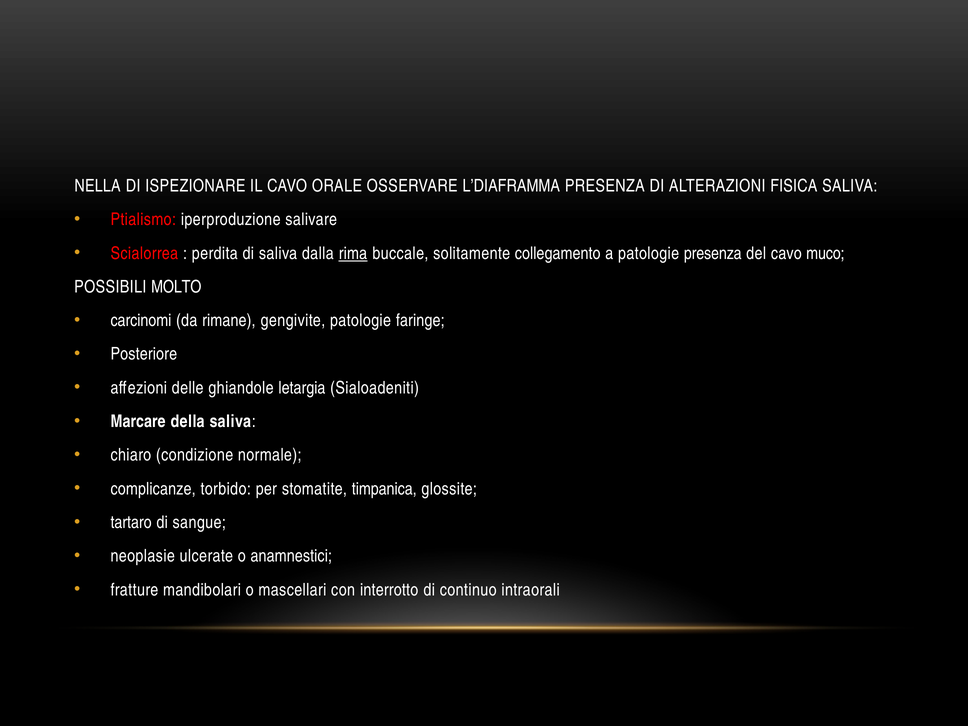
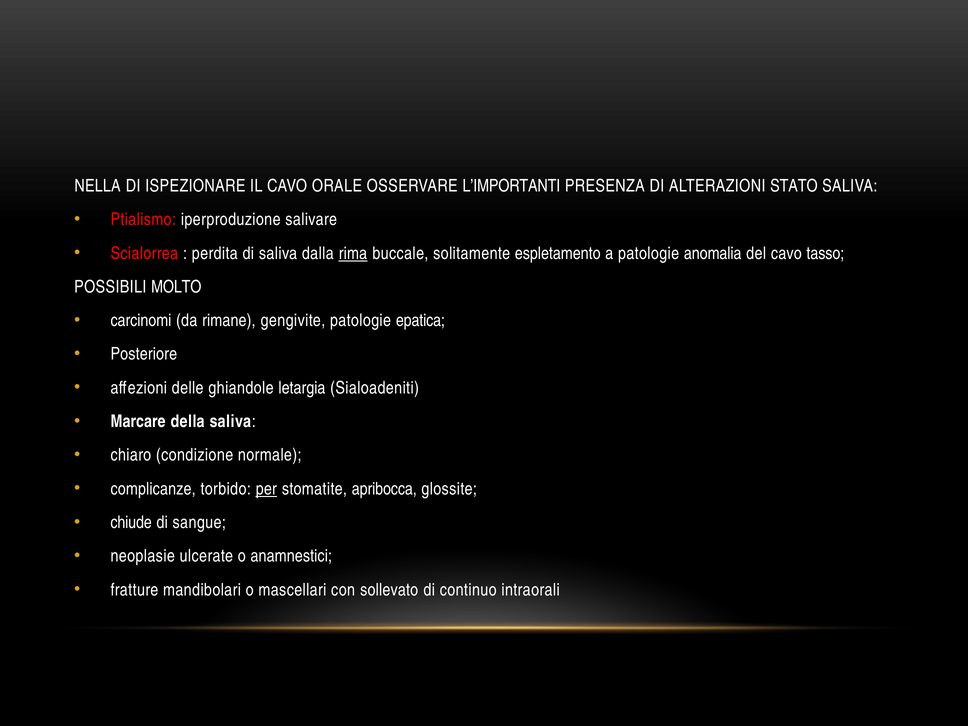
L’DIAFRAMMA: L’DIAFRAMMA -> L’IMPORTANTI (511, 186)
FISICA: FISICA -> STATO (794, 186)
collegamento: collegamento -> espletamento (558, 253)
patologie presenza: presenza -> anomalia (713, 253)
muco: muco -> tasso (825, 253)
faringe: faringe -> epatica (420, 321)
per underline: none -> present (266, 489)
timpanica: timpanica -> apribocca (384, 489)
tartaro: tartaro -> chiude (131, 522)
interrotto: interrotto -> sollevato (389, 590)
